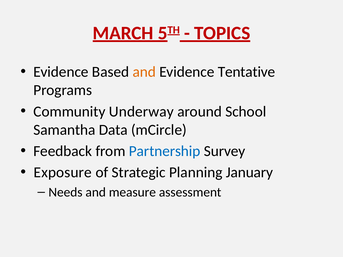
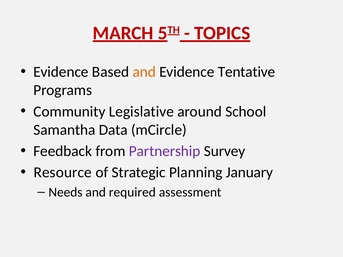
Underway: Underway -> Legislative (141, 112)
Partnership colour: blue -> purple (165, 151)
Exposure: Exposure -> Resource (63, 173)
measure: measure -> required (132, 192)
